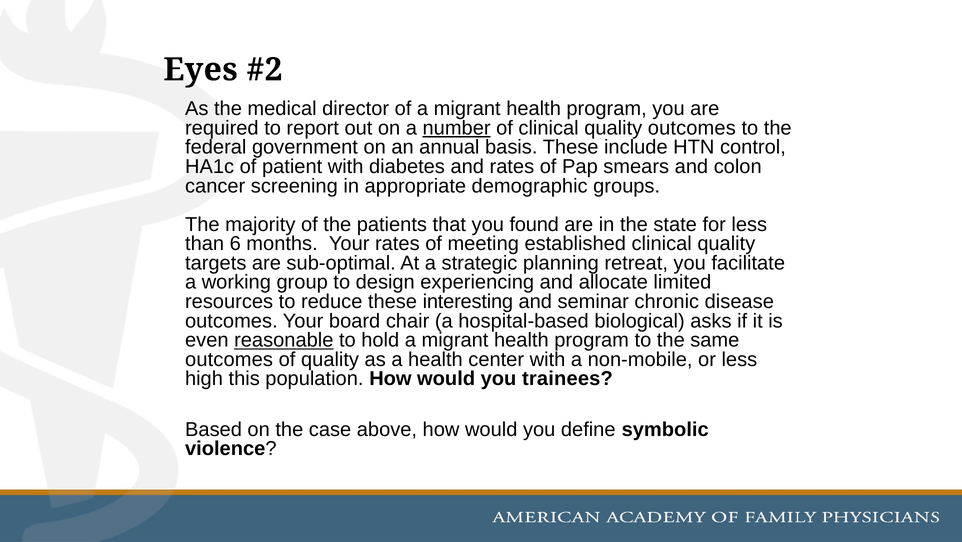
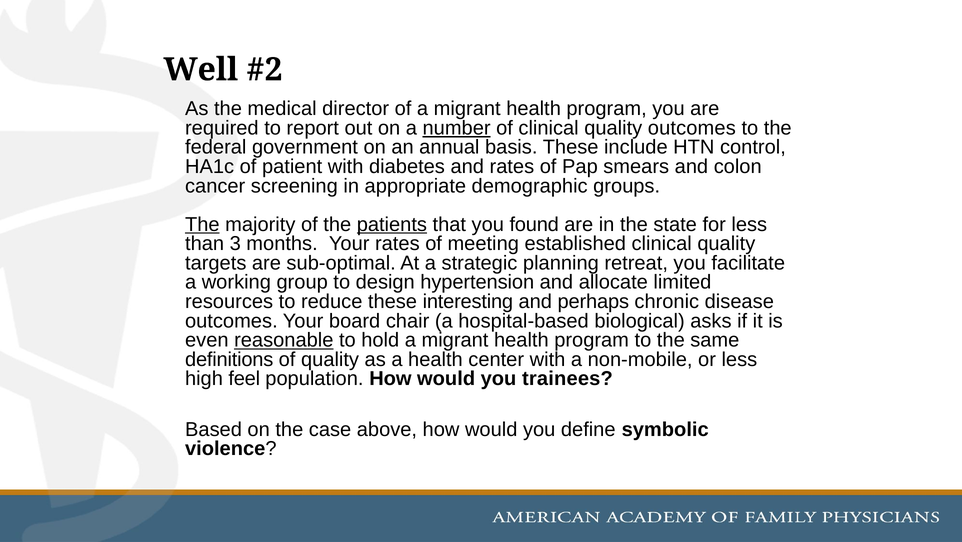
Eyes: Eyes -> Well (201, 70)
The underline: none -> present (202, 224)
patients underline: none -> present (392, 224)
6: 6 -> 3 (235, 243)
experiencing: experiencing -> hypertension (477, 282)
seminar: seminar -> perhaps (593, 301)
outcomes: outcomes -> definitions (229, 359)
this: this -> feel (244, 378)
